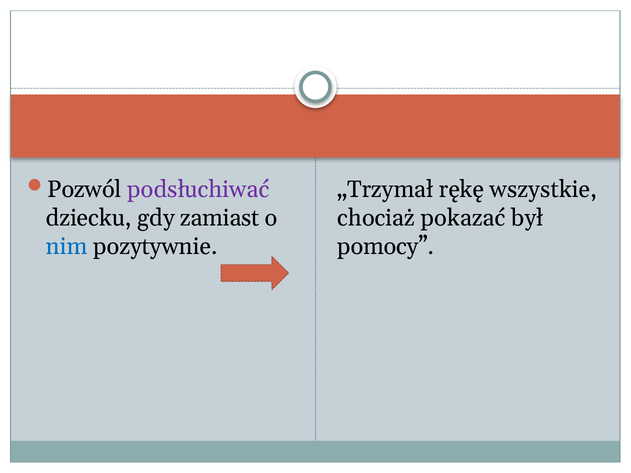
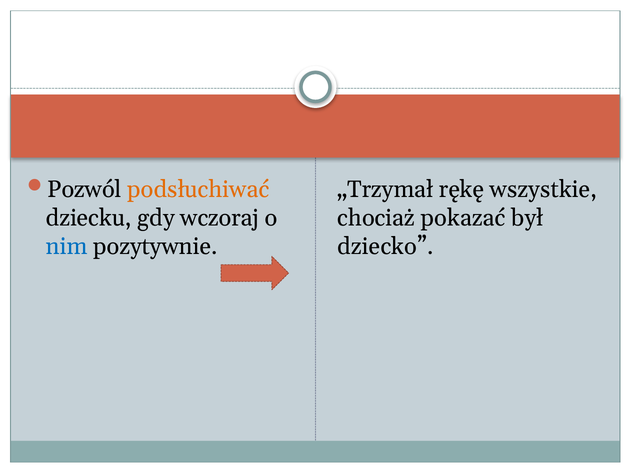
podsłuchiwać colour: purple -> orange (198, 190)
zamiast: zamiast -> wczoraj (220, 218)
pomocy: pomocy -> dziecko (385, 246)
